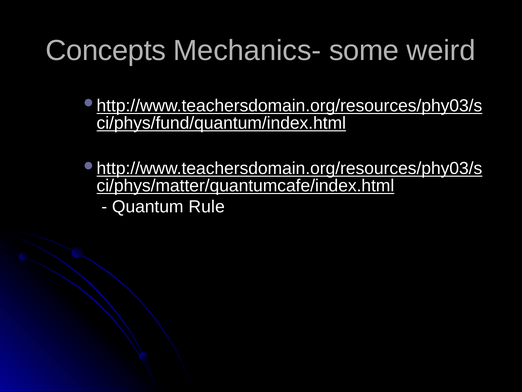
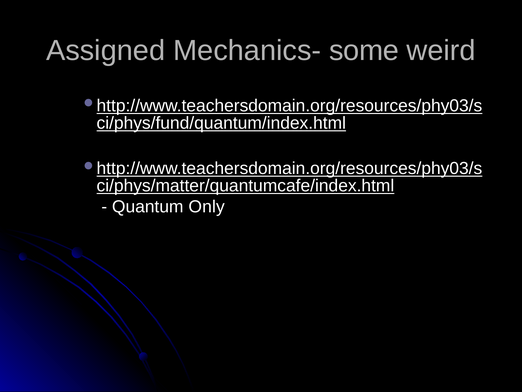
Concepts: Concepts -> Assigned (106, 50)
Rule: Rule -> Only (207, 207)
